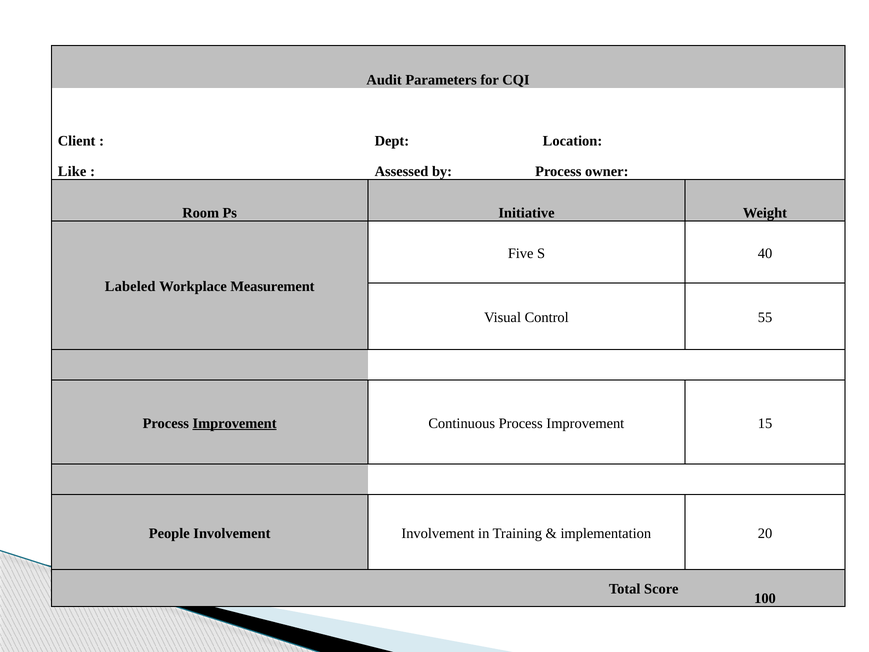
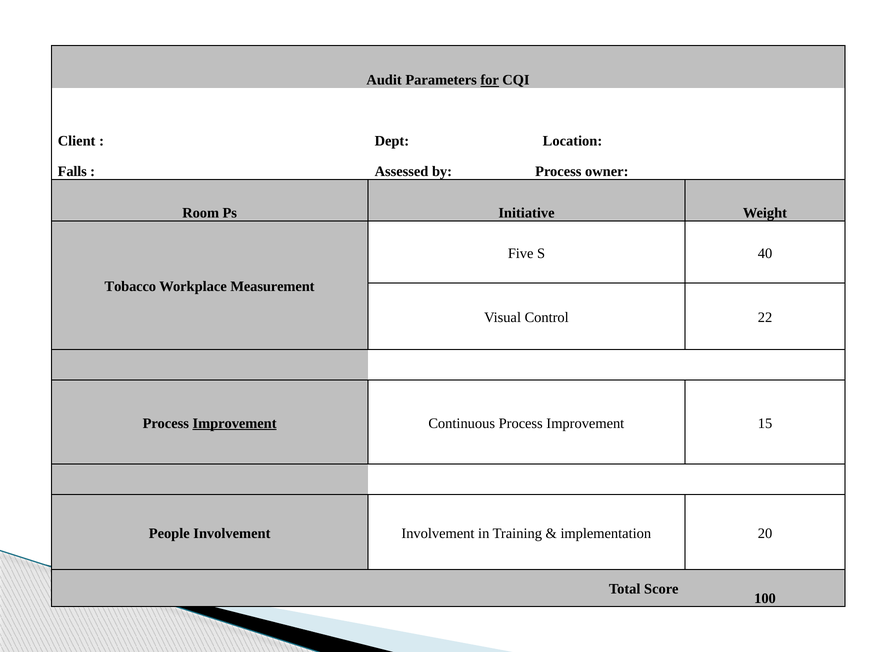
for underline: none -> present (490, 80)
Like: Like -> Falls (72, 172)
Labeled: Labeled -> Tobacco (130, 286)
55: 55 -> 22 (765, 317)
